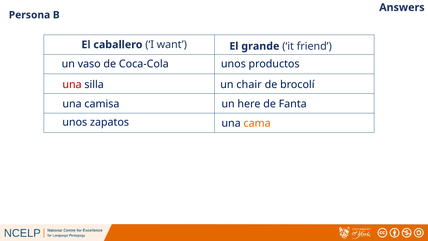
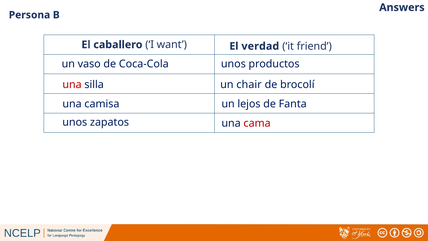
grande: grande -> verdad (260, 46)
here: here -> lejos (249, 104)
cama colour: orange -> red (257, 123)
